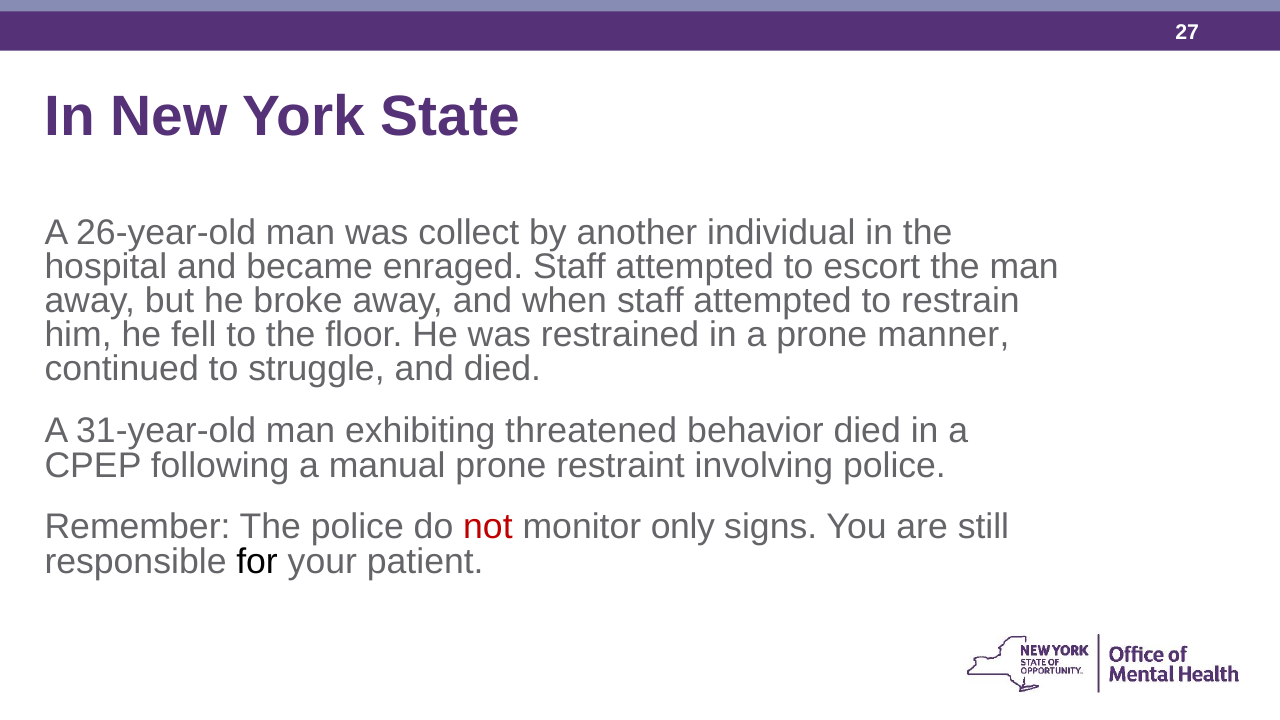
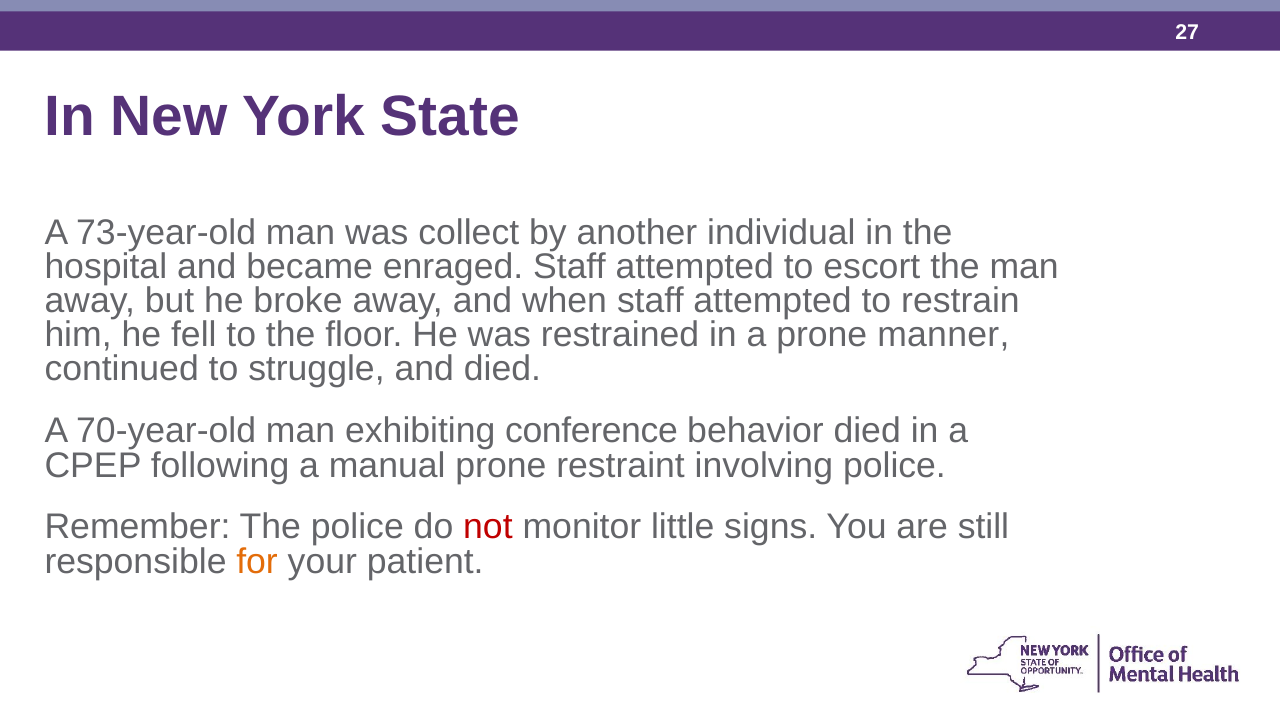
26-year-old: 26-year-old -> 73-year-old (166, 233)
31-year-old: 31-year-old -> 70-year-old (166, 431)
threatened: threatened -> conference (591, 431)
only: only -> little (683, 527)
for colour: black -> orange (257, 561)
